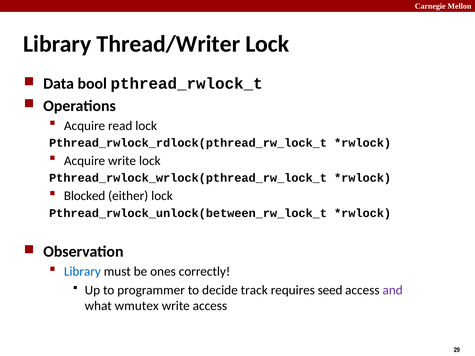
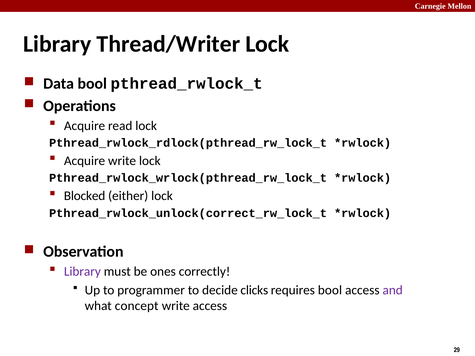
Pthread_rwlock_unlock(between_rw_lock_t: Pthread_rwlock_unlock(between_rw_lock_t -> Pthread_rwlock_unlock(correct_rw_lock_t (188, 213)
Library colour: blue -> purple (82, 272)
track: track -> clicks (254, 290)
requires seed: seed -> bool (330, 290)
wmutex: wmutex -> concept (137, 306)
